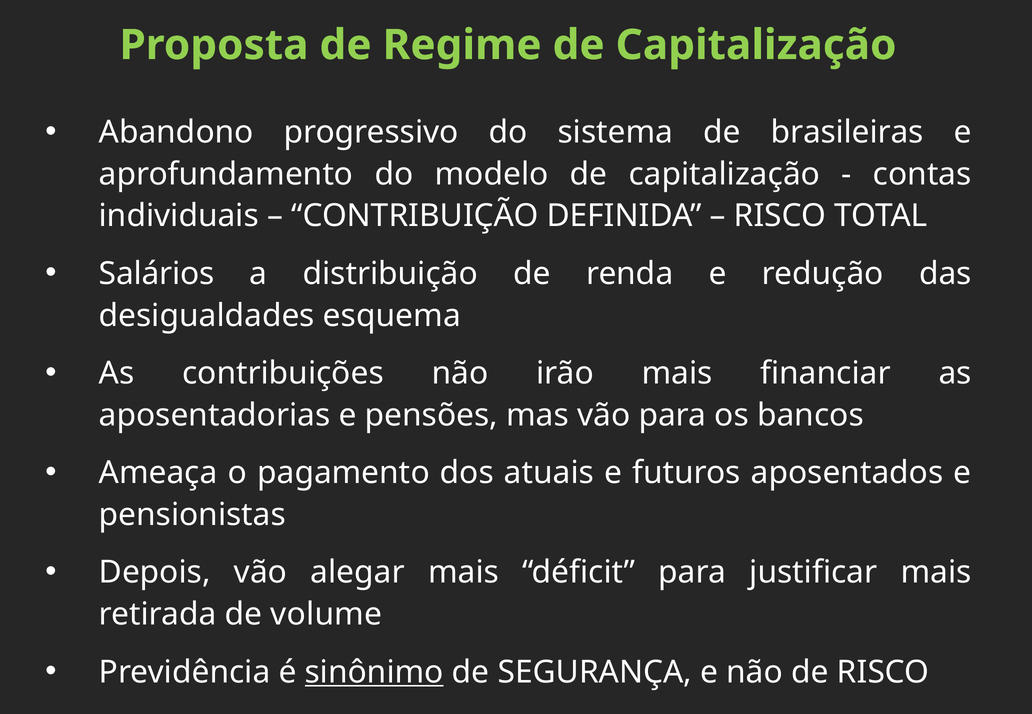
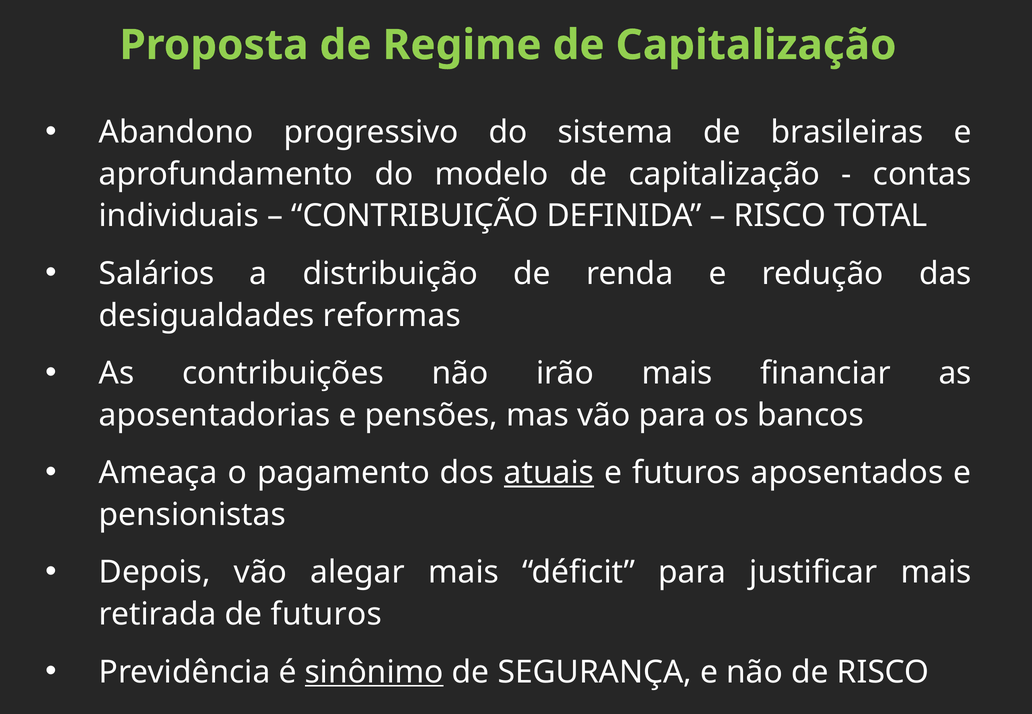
esquema: esquema -> reformas (392, 316)
atuais underline: none -> present (549, 473)
de volume: volume -> futuros (326, 615)
